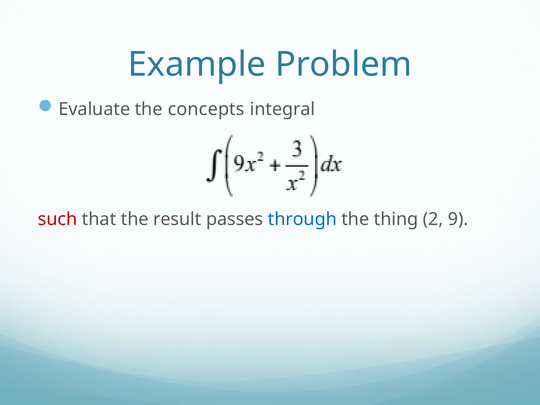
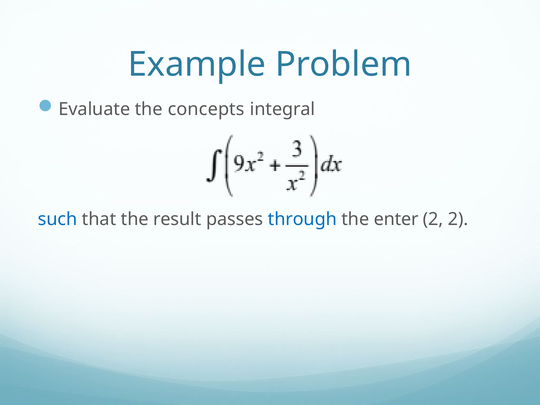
such colour: red -> blue (58, 219)
thing: thing -> enter (396, 219)
2 9: 9 -> 2 (458, 219)
